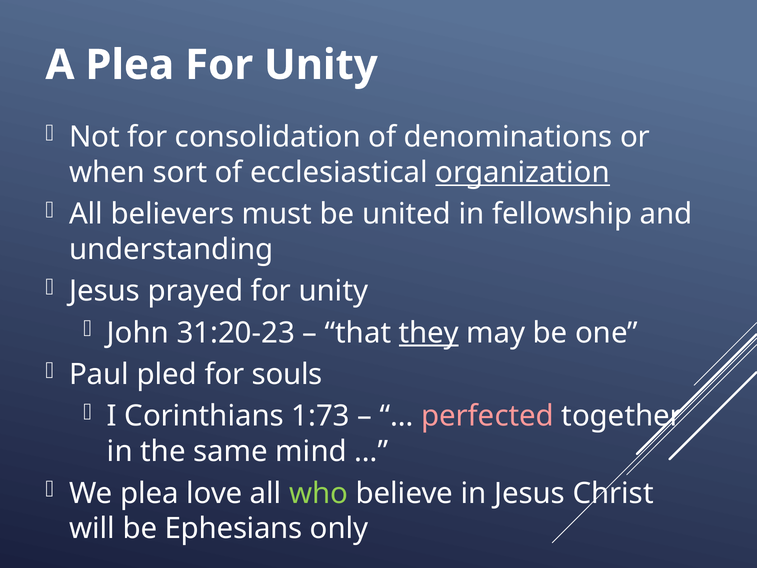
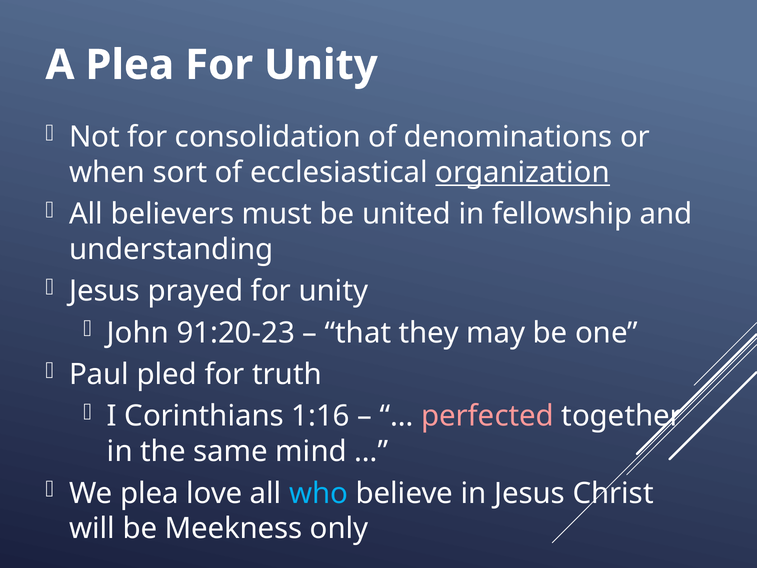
31:20-23: 31:20-23 -> 91:20-23 (236, 333)
they underline: present -> none (429, 333)
souls: souls -> truth (287, 374)
1:73: 1:73 -> 1:16 (321, 416)
who colour: light green -> light blue (319, 493)
Ephesians: Ephesians -> Meekness (234, 528)
